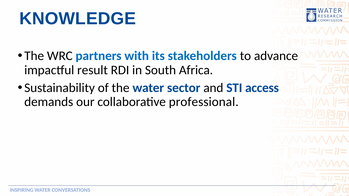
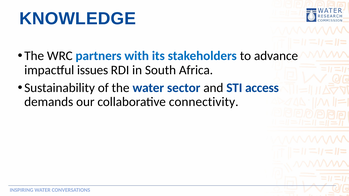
result: result -> issues (93, 70)
professional: professional -> connectivity (204, 102)
